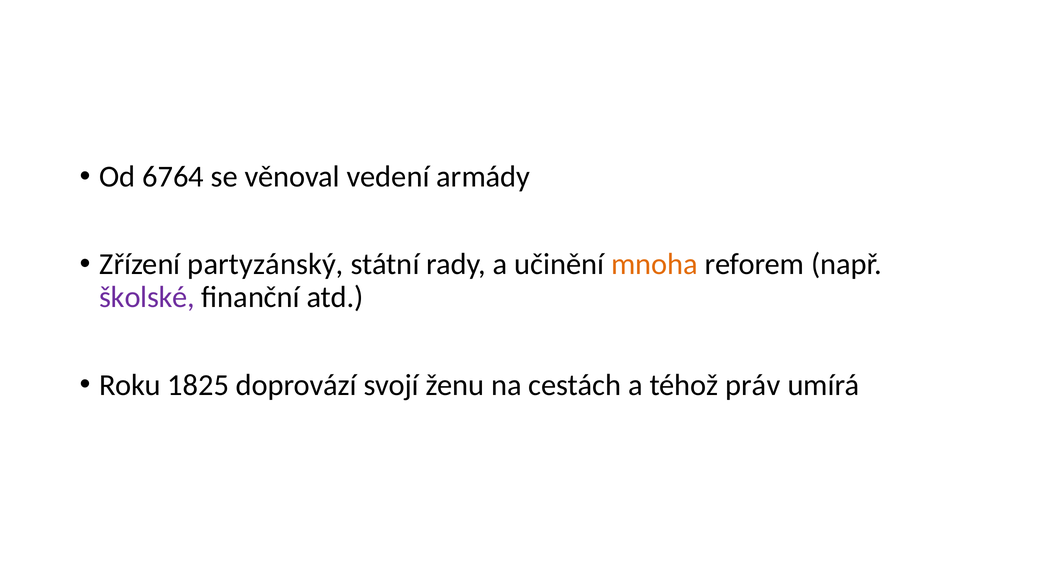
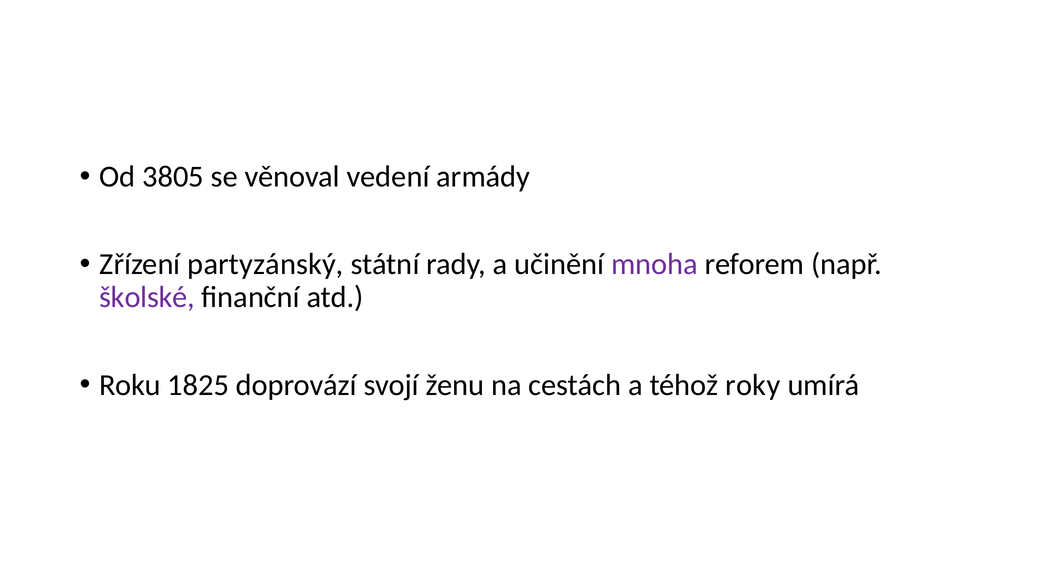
6764: 6764 -> 3805 (173, 177)
mnoha colour: orange -> purple (655, 264)
práv: práv -> roky (753, 385)
